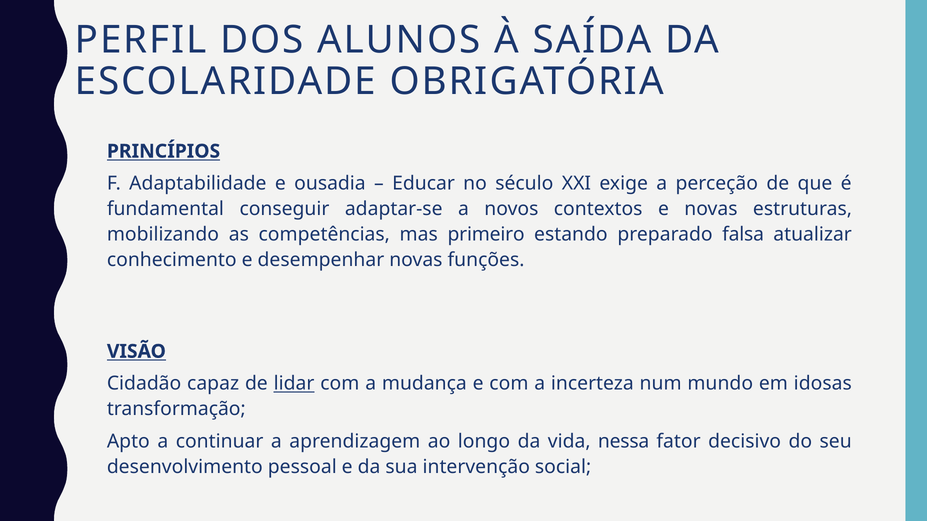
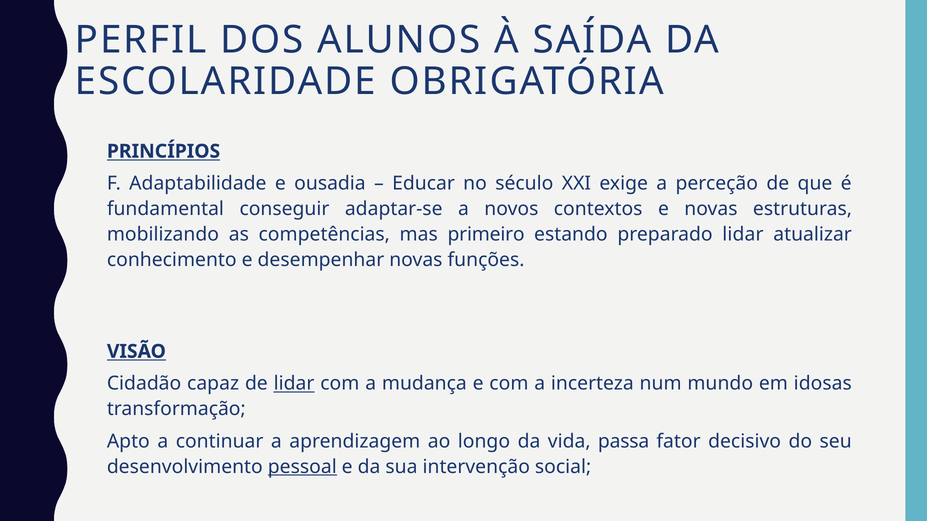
preparado falsa: falsa -> lidar (743, 235)
nessa: nessa -> passa (624, 442)
pessoal underline: none -> present (302, 467)
